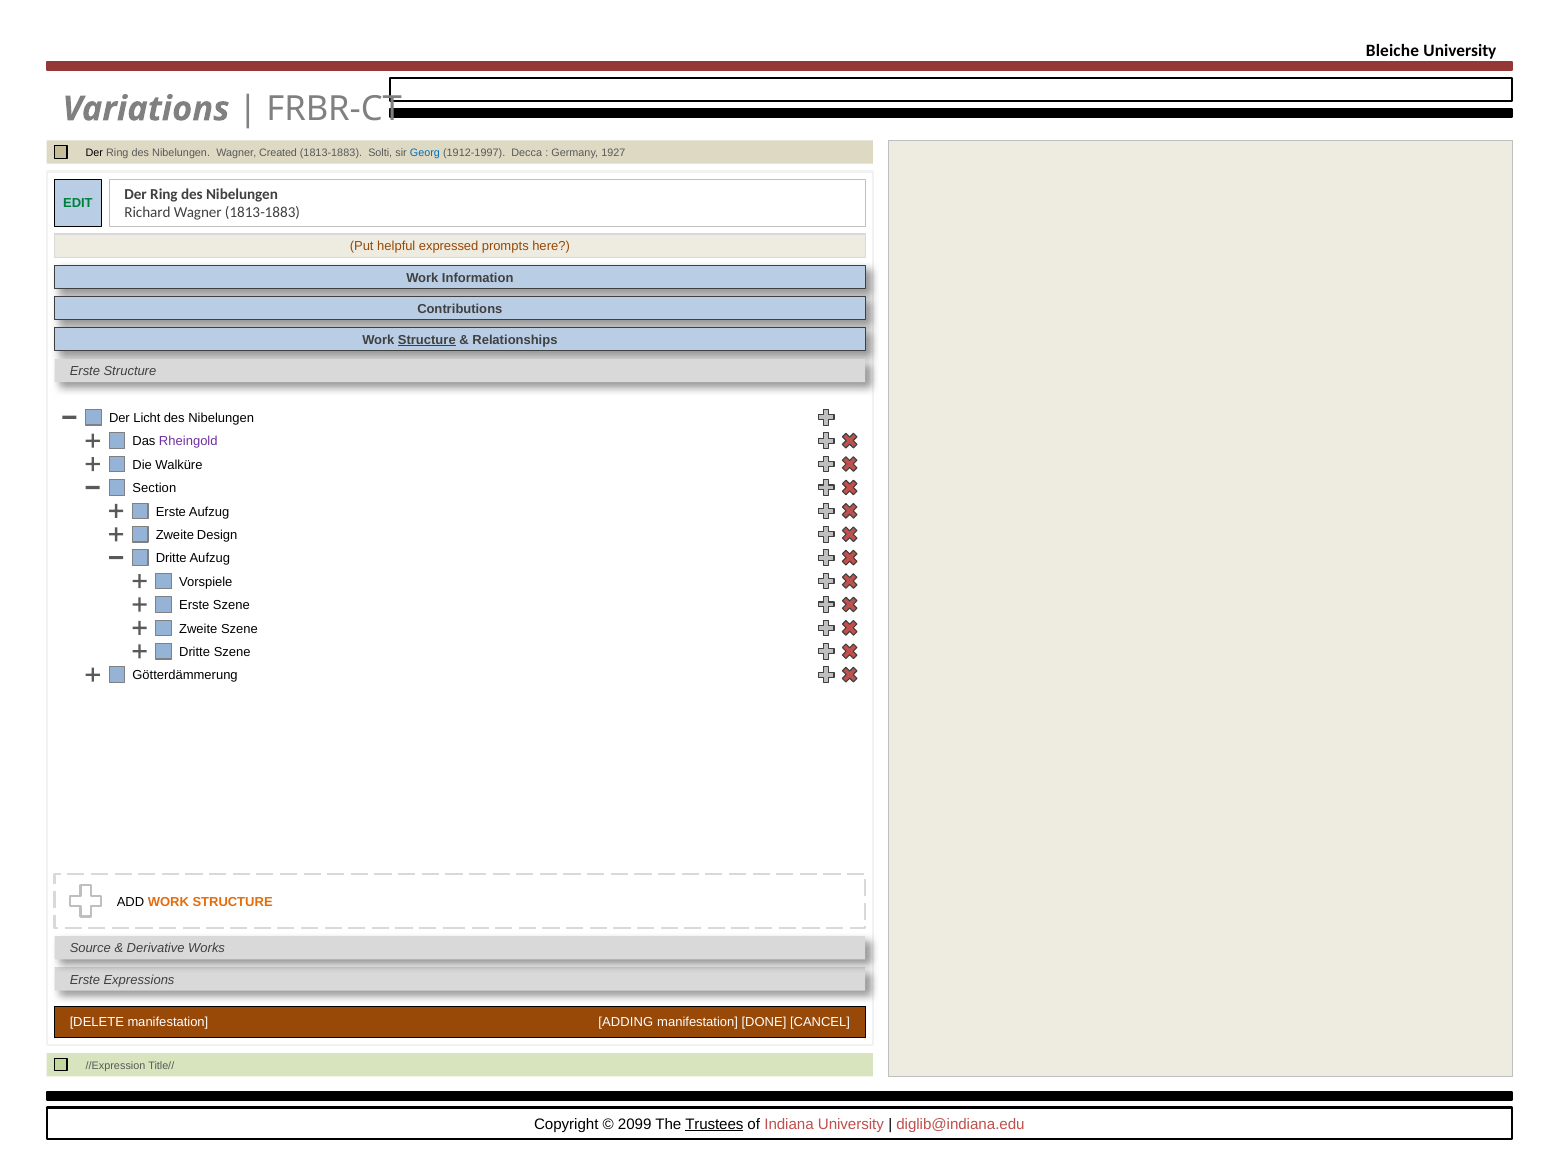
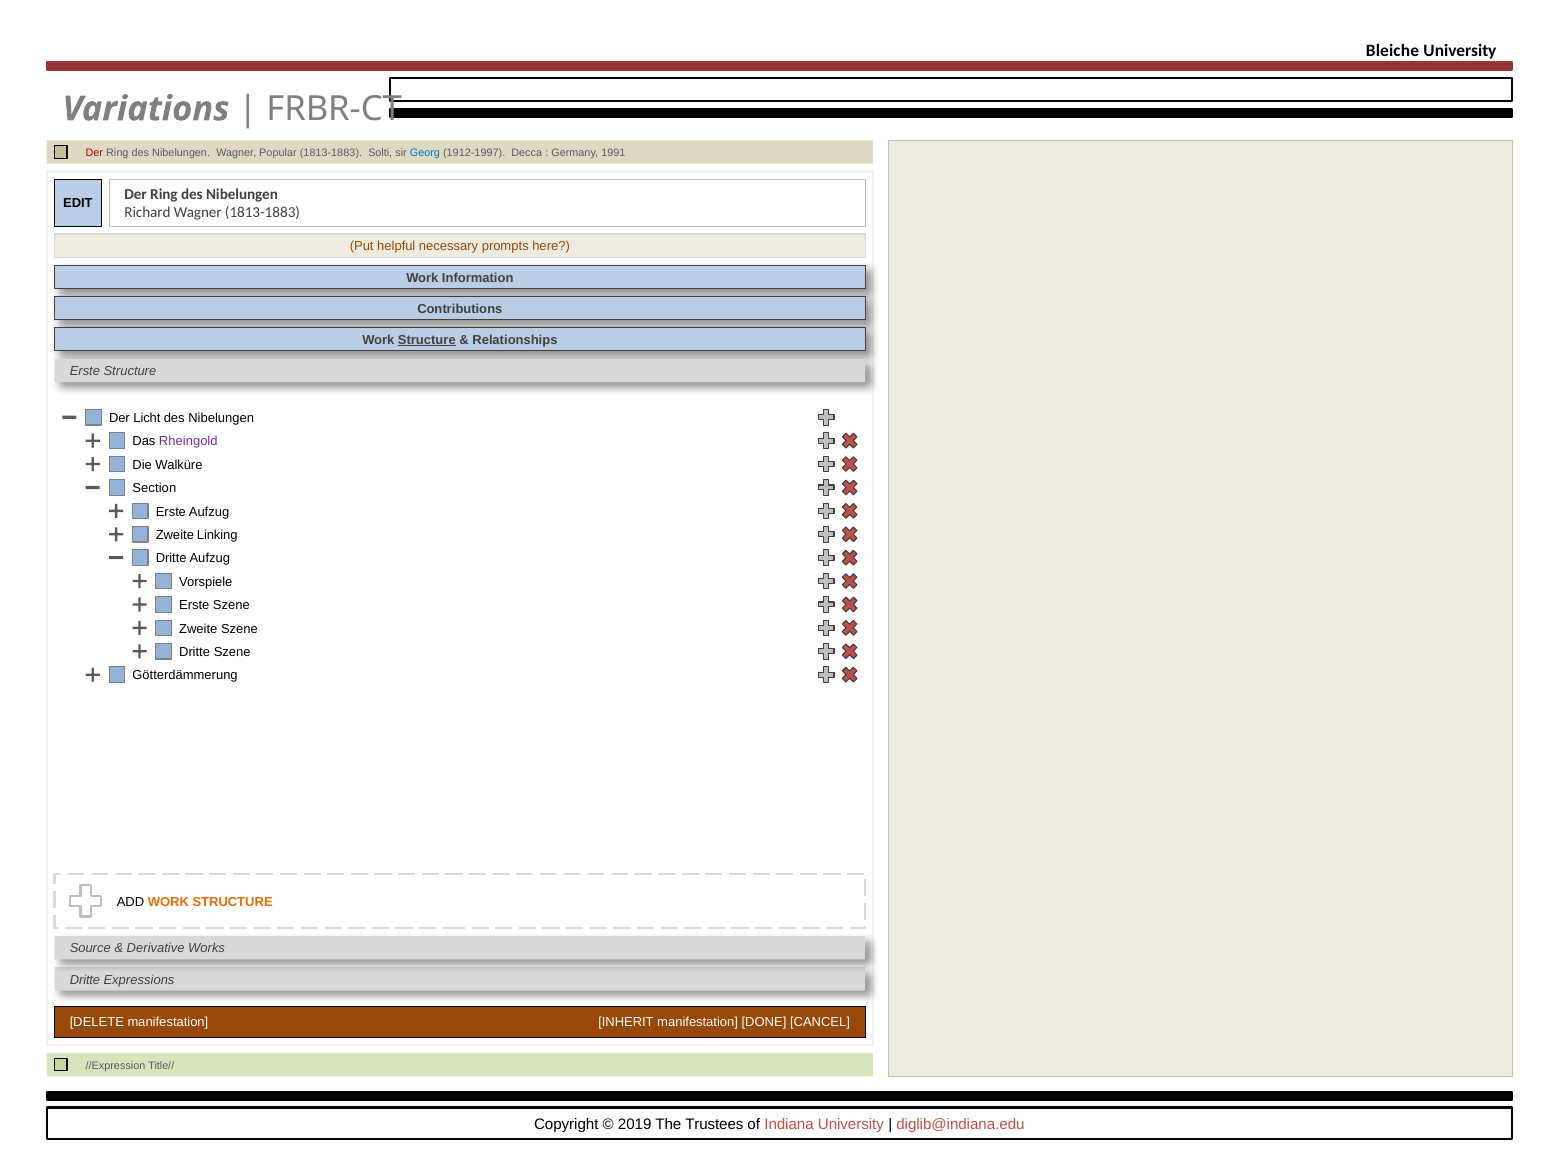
Der colour: black -> red (94, 153)
Created: Created -> Popular (278, 153)
1927: 1927 -> 1991 (613, 153)
EDIT colour: green -> black (78, 204)
expressed: expressed -> necessary (449, 246)
Design: Design -> Linking (217, 535)
Erste: Erste -> Dritte (85, 979)
ADDING: ADDING -> INHERIT (626, 1022)
2099: 2099 -> 2019 (635, 1123)
Trustees underline: present -> none (714, 1123)
